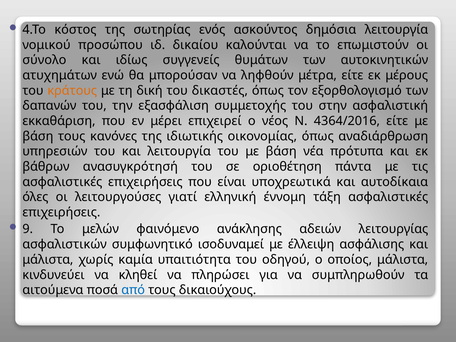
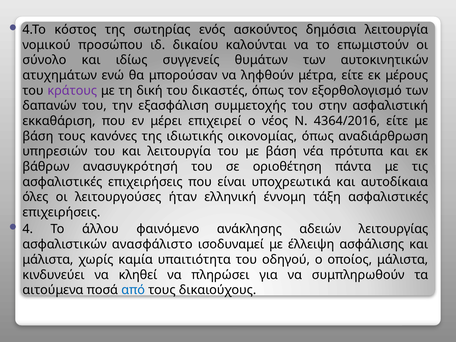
κράτους colour: orange -> purple (72, 91)
γιατί: γιατί -> ήταν (183, 197)
9: 9 -> 4 (28, 229)
μελών: μελών -> άλλου (100, 229)
συμφωνητικό: συμφωνητικό -> ανασφάλιστο (152, 244)
